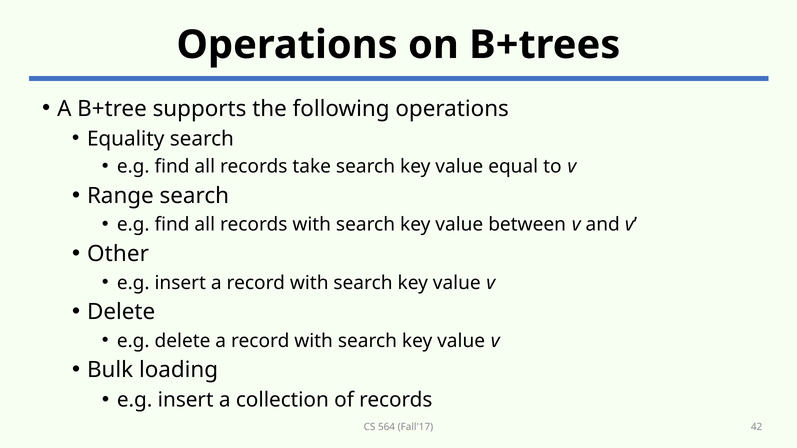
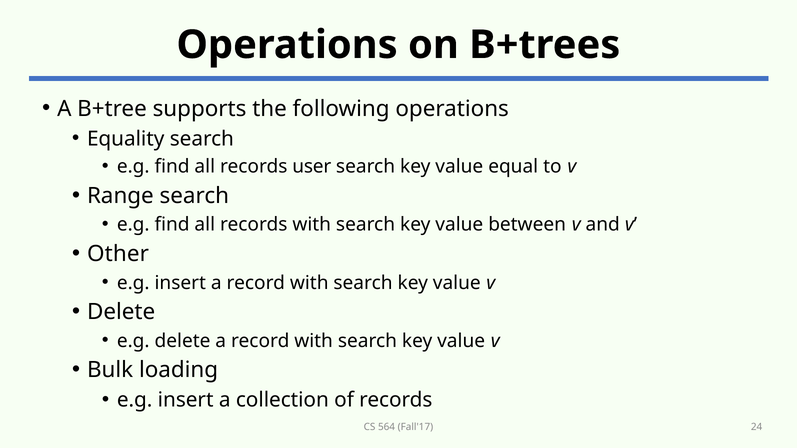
take: take -> user (312, 167)
42: 42 -> 24 (757, 427)
